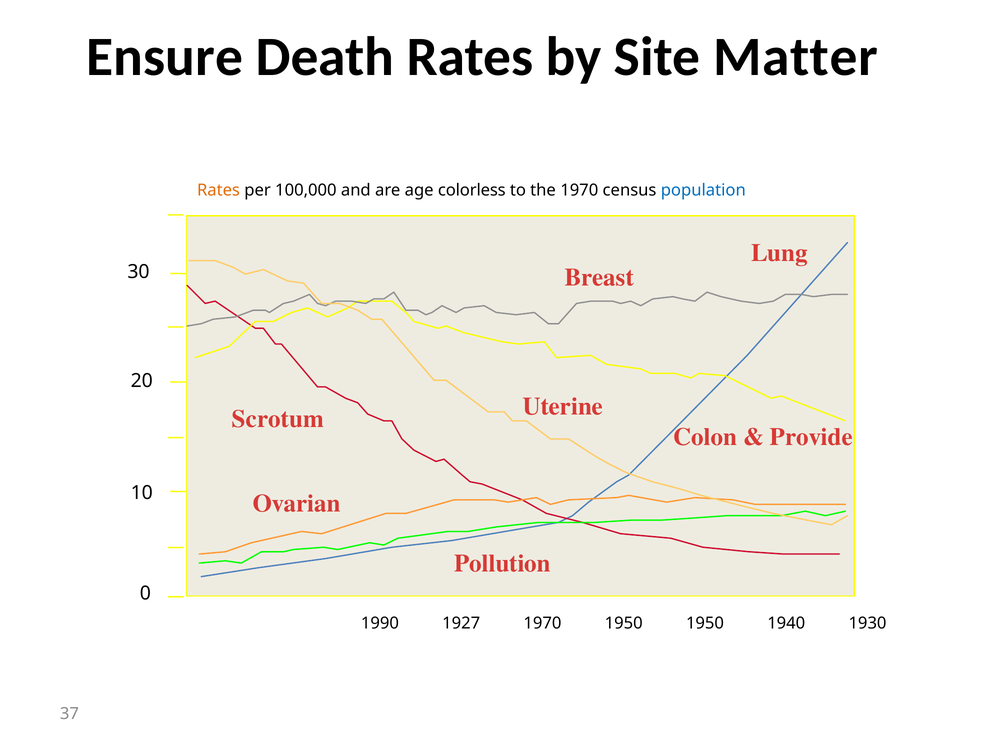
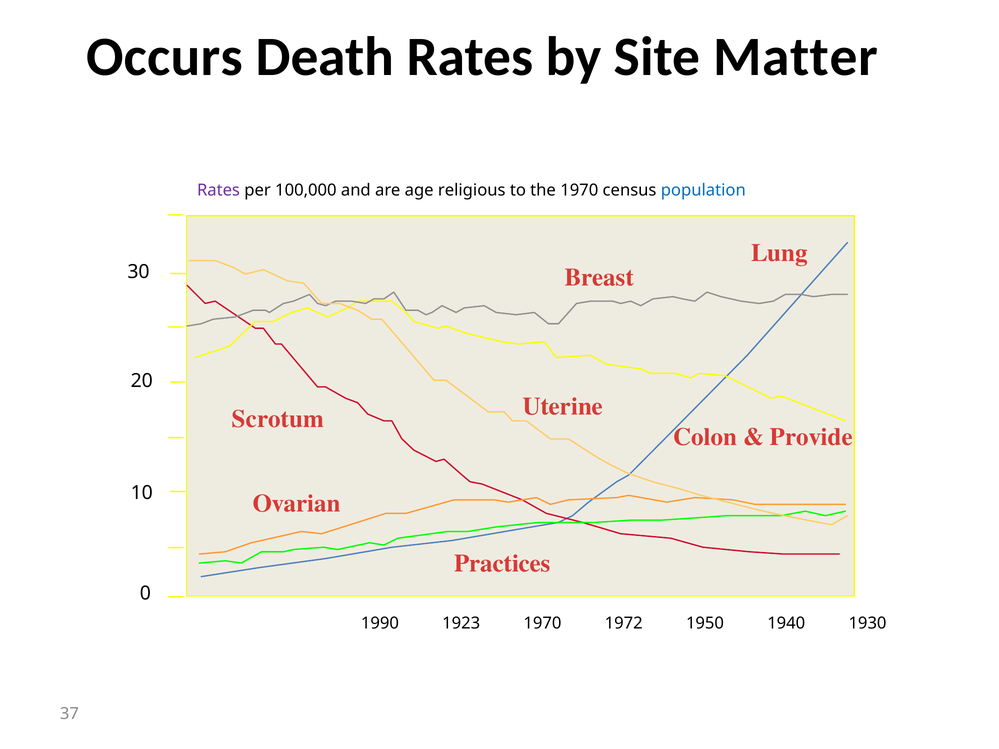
Ensure: Ensure -> Occurs (164, 57)
Rates colour: orange -> purple (219, 190)
colorless: colorless -> religious (472, 190)
Pollution: Pollution -> Practices (502, 564)
1927: 1927 -> 1923 (461, 624)
1950: 1950 -> 1972 (624, 624)
